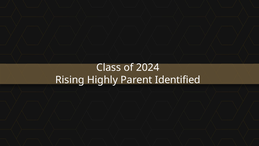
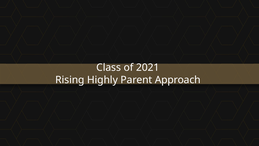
2024: 2024 -> 2021 (148, 67)
Identified: Identified -> Approach (178, 80)
